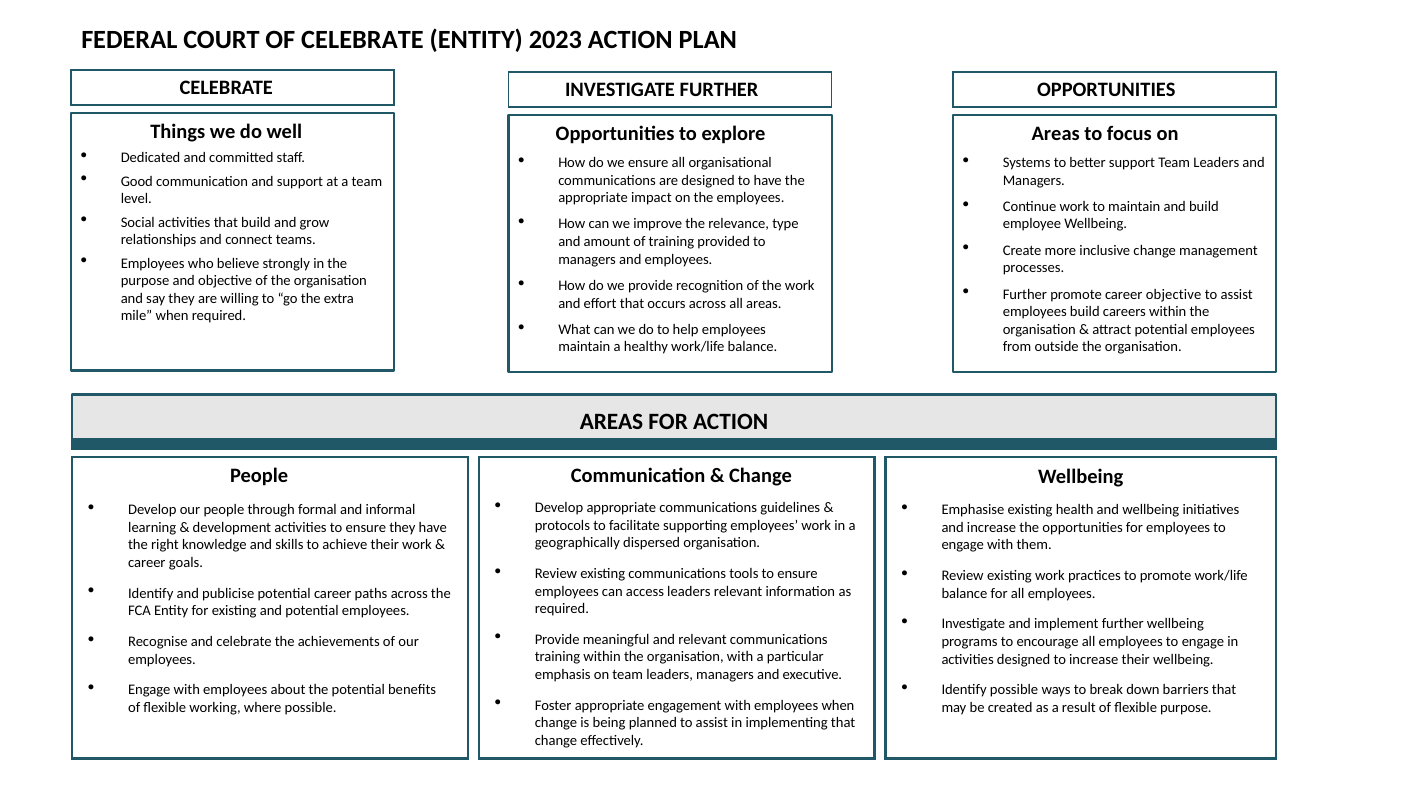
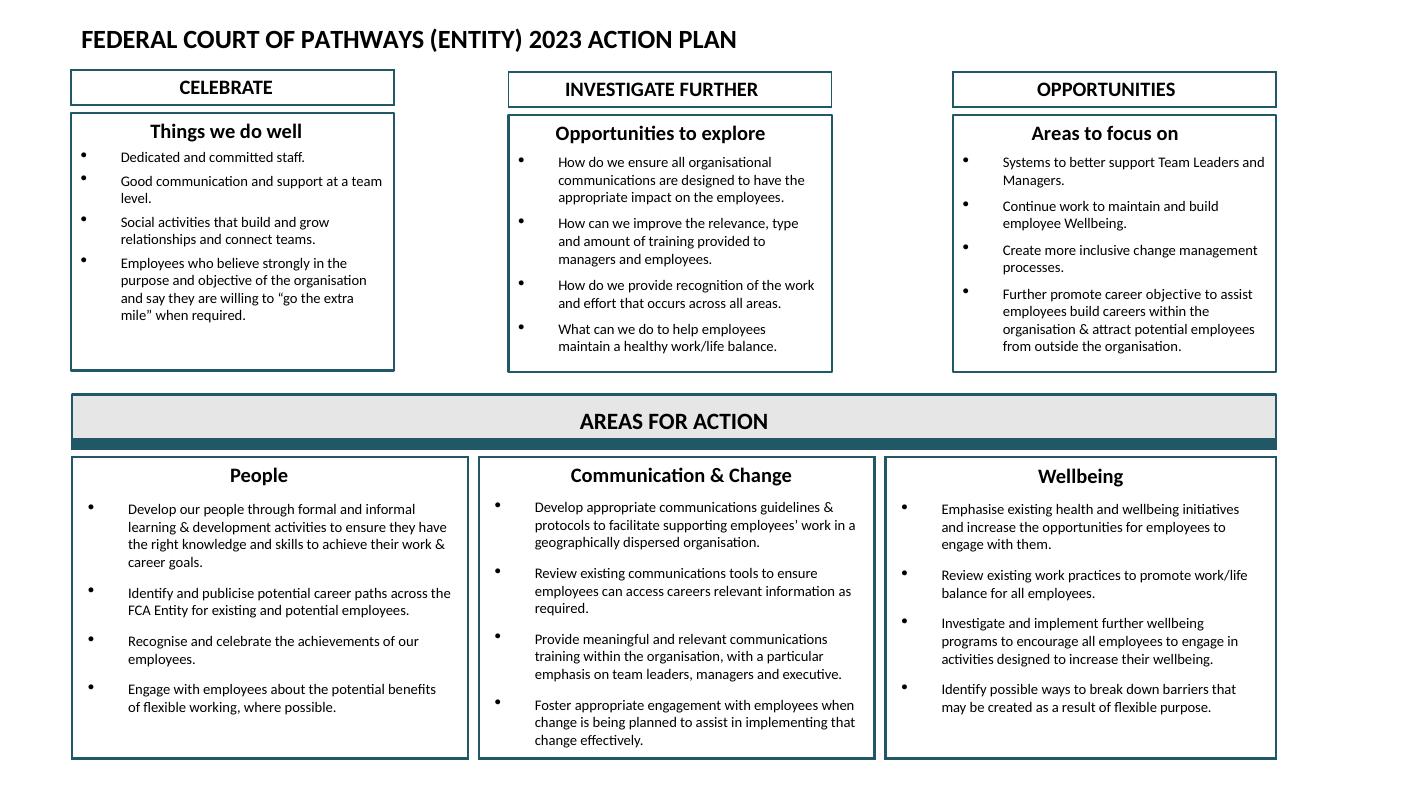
OF CELEBRATE: CELEBRATE -> PATHWAYS (363, 40)
access leaders: leaders -> careers (689, 591)
